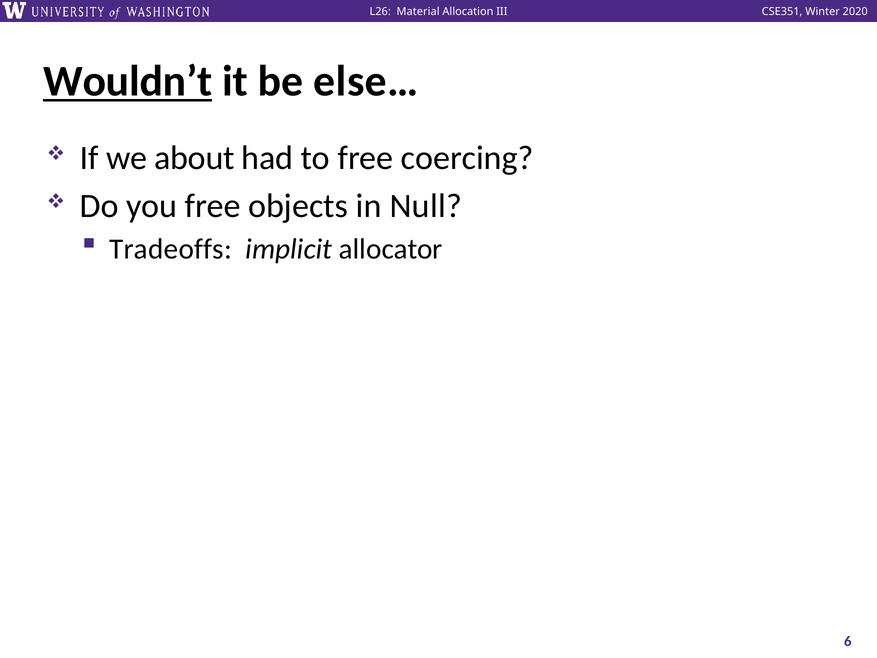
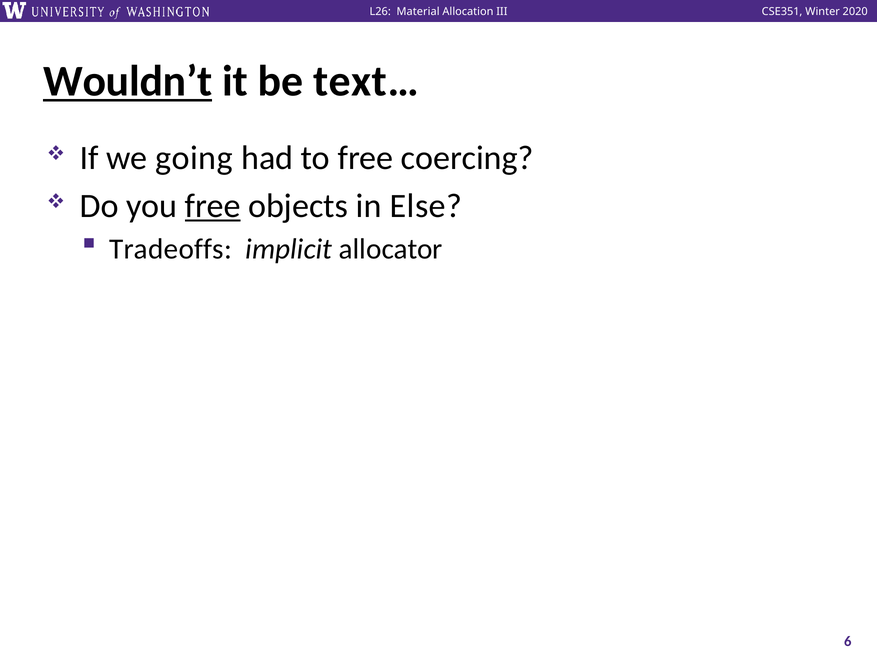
else…: else… -> text… (366, 81)
about: about -> going (194, 158)
free underline: none -> present (213, 206)
Null: Null -> Else (426, 206)
